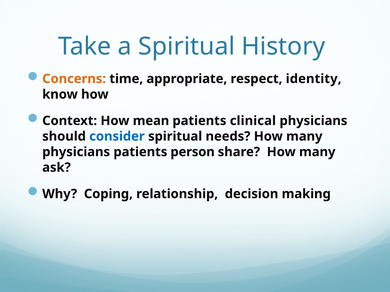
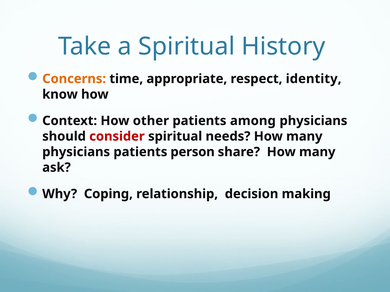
mean: mean -> other (151, 121)
clinical: clinical -> among (253, 121)
consider colour: blue -> red (117, 137)
